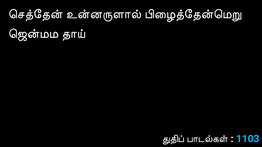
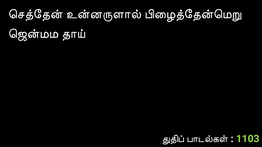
1103 colour: light blue -> light green (248, 139)
